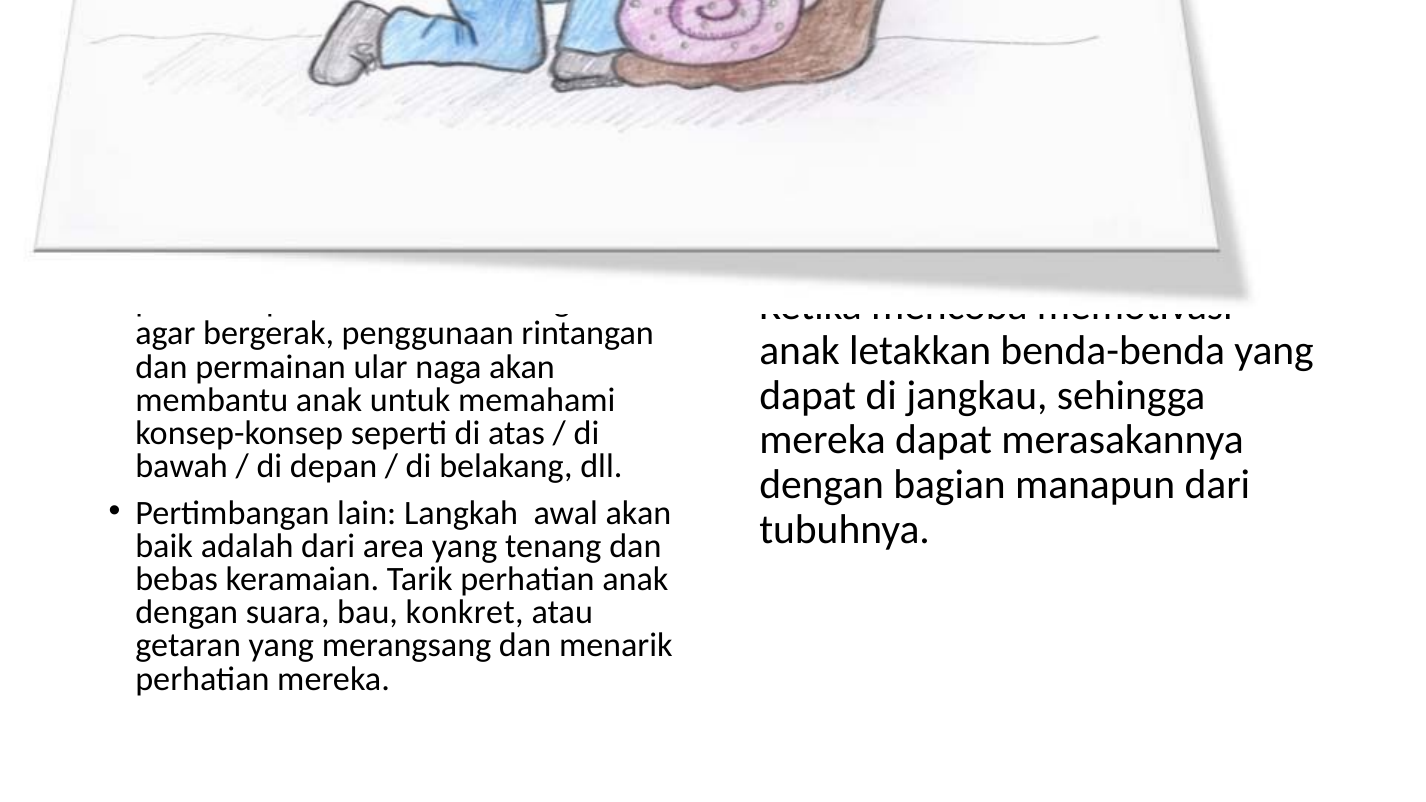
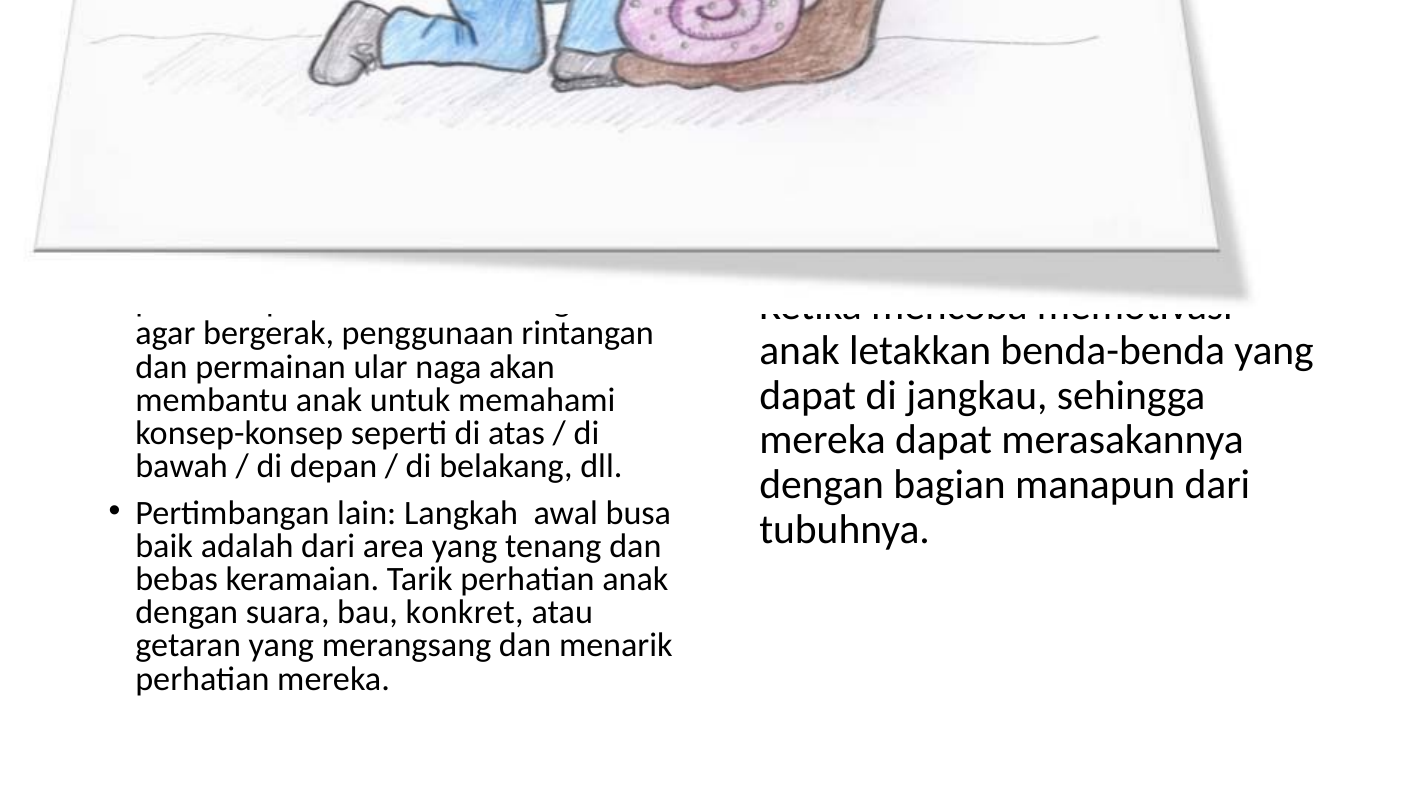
awal akan: akan -> busa (638, 513)
